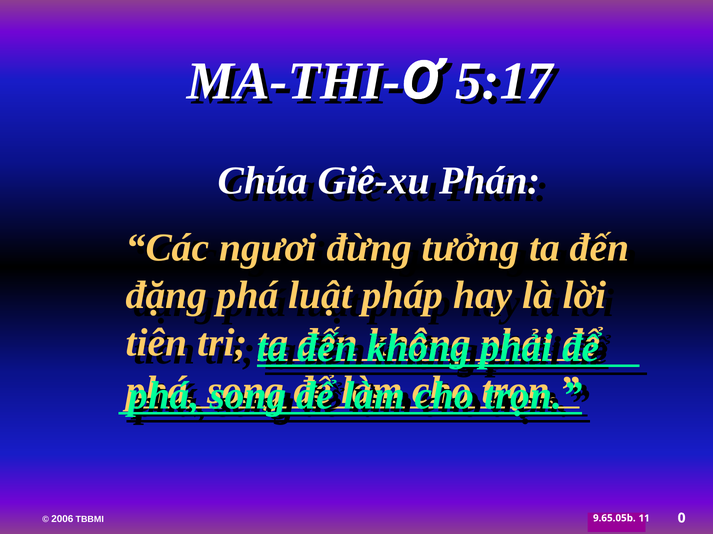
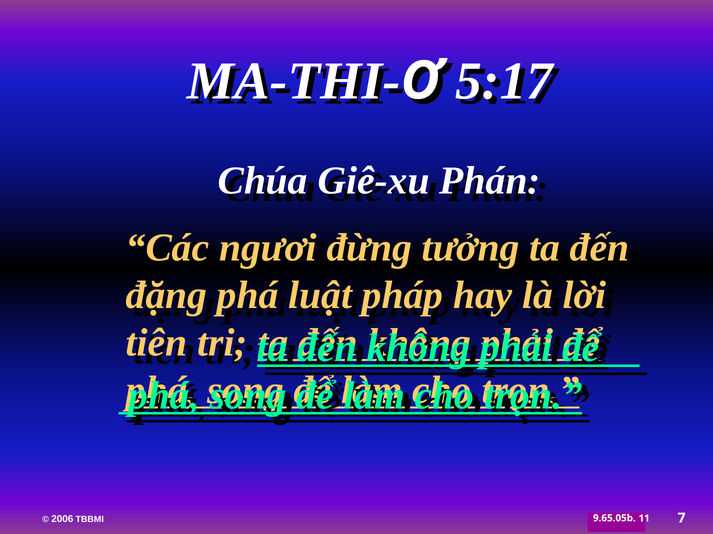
0: 0 -> 7 (682, 519)
